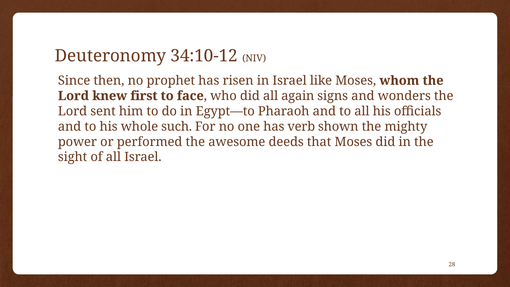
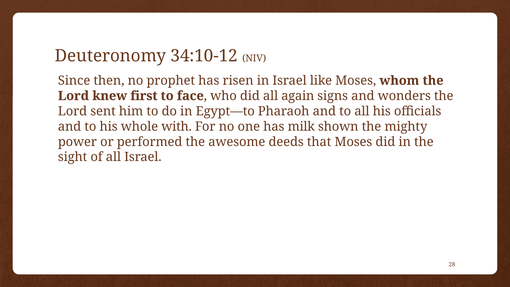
such: such -> with (177, 126)
verb: verb -> milk (301, 126)
